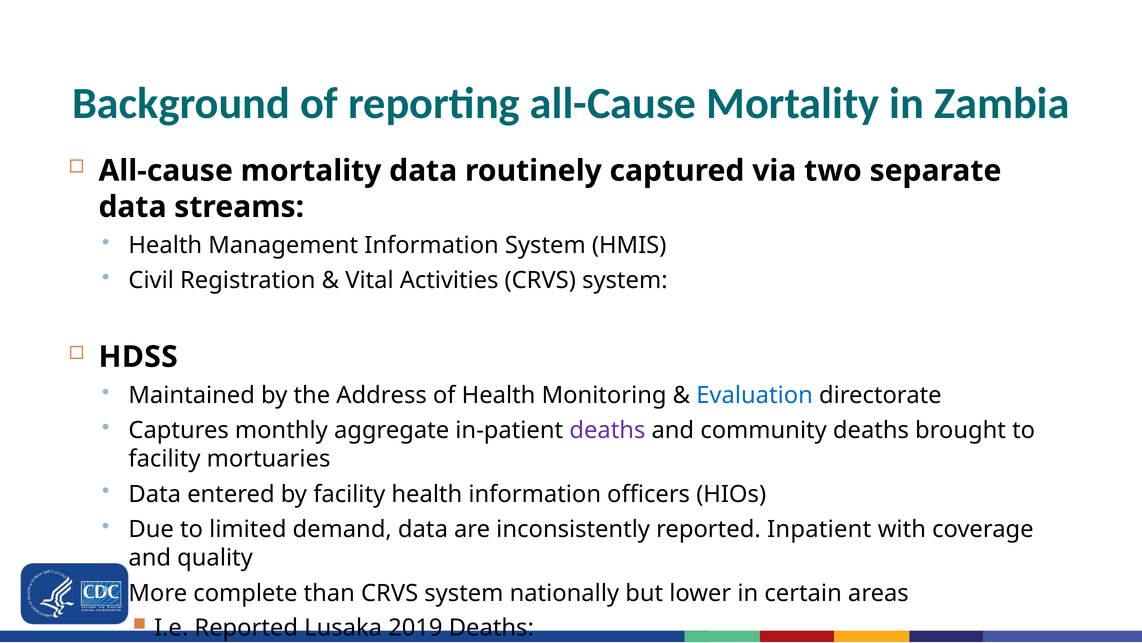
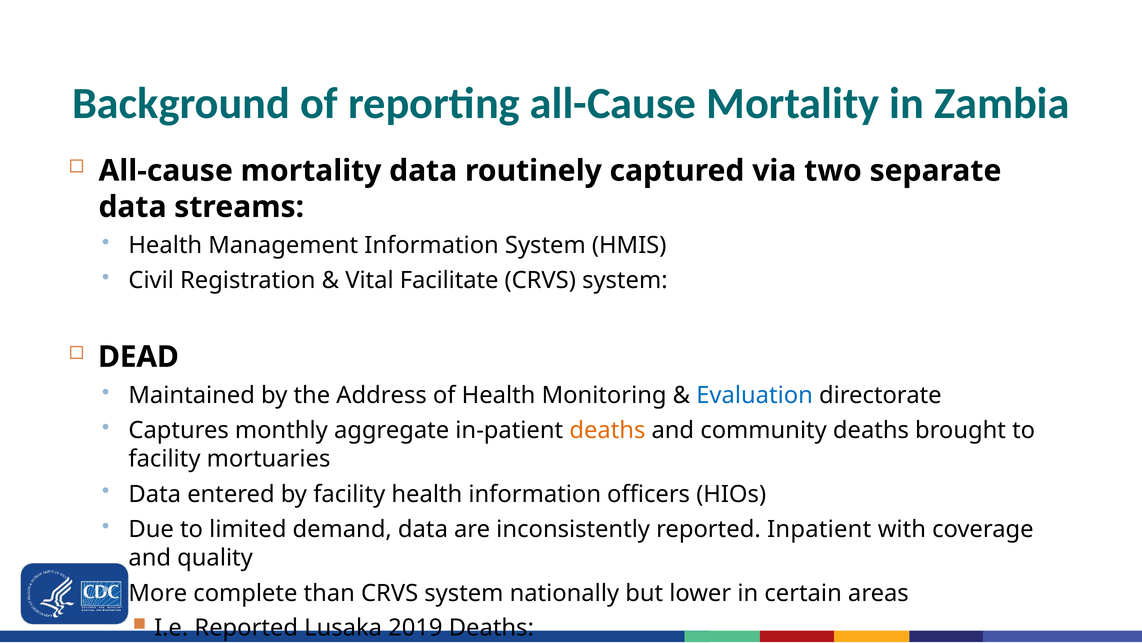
Activities: Activities -> Facilitate (449, 280)
HDSS: HDSS -> DEAD (138, 357)
deaths colour: purple -> orange (607, 430)
